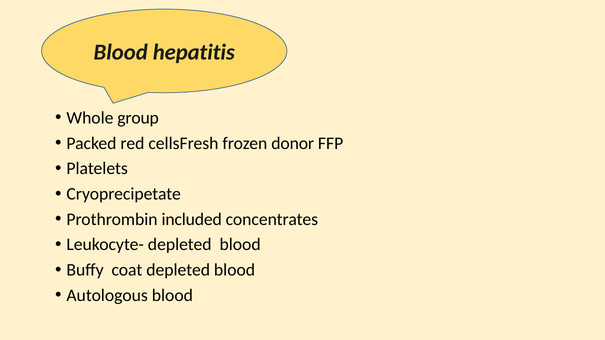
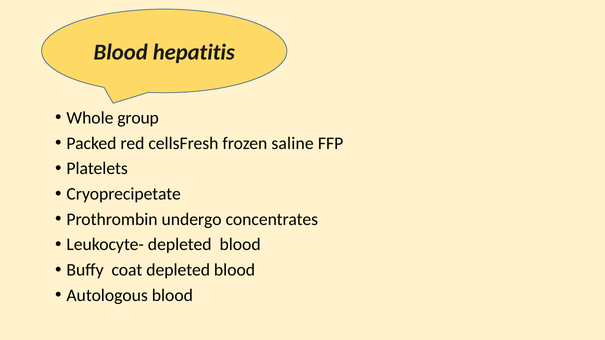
donor: donor -> saline (293, 143)
included: included -> undergo (192, 219)
